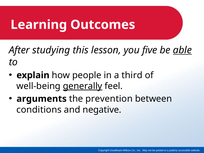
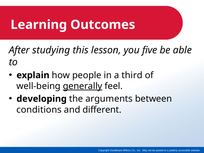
able underline: present -> none (182, 50)
arguments: arguments -> developing (42, 99)
prevention: prevention -> arguments (109, 99)
negative: negative -> different (102, 110)
